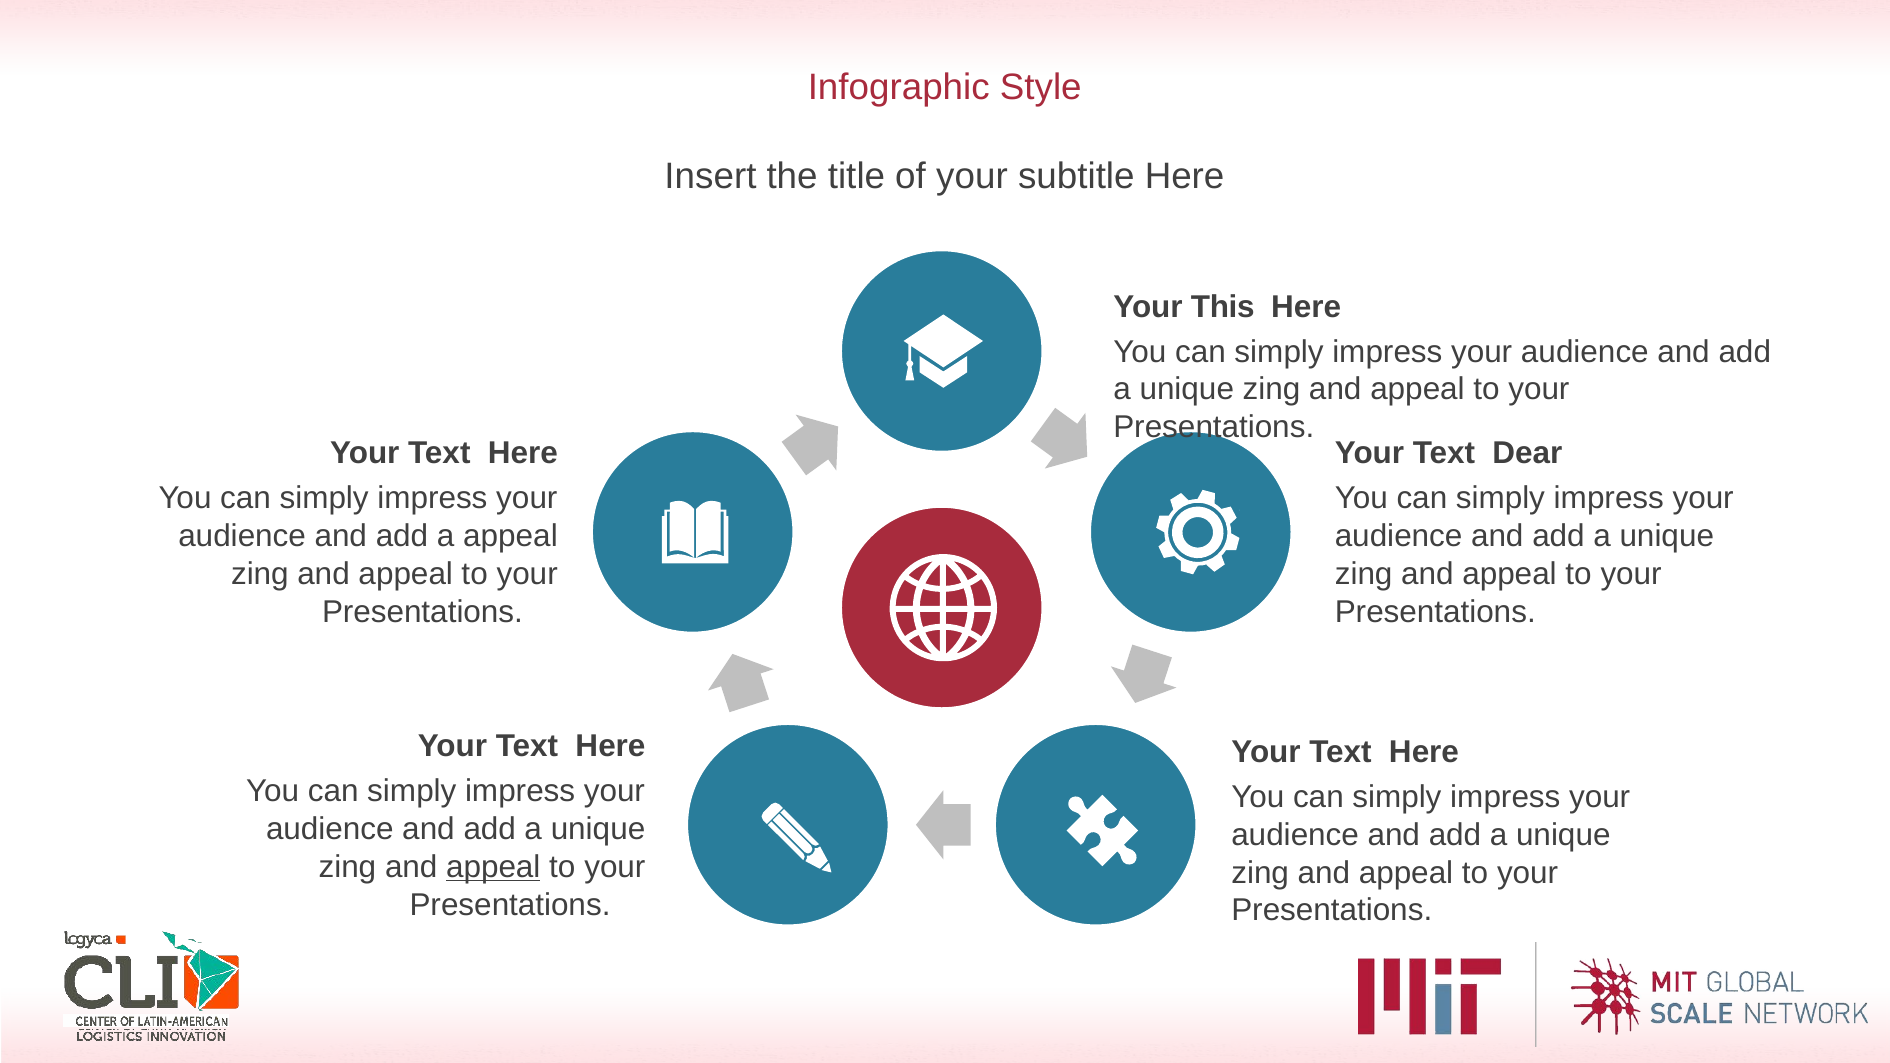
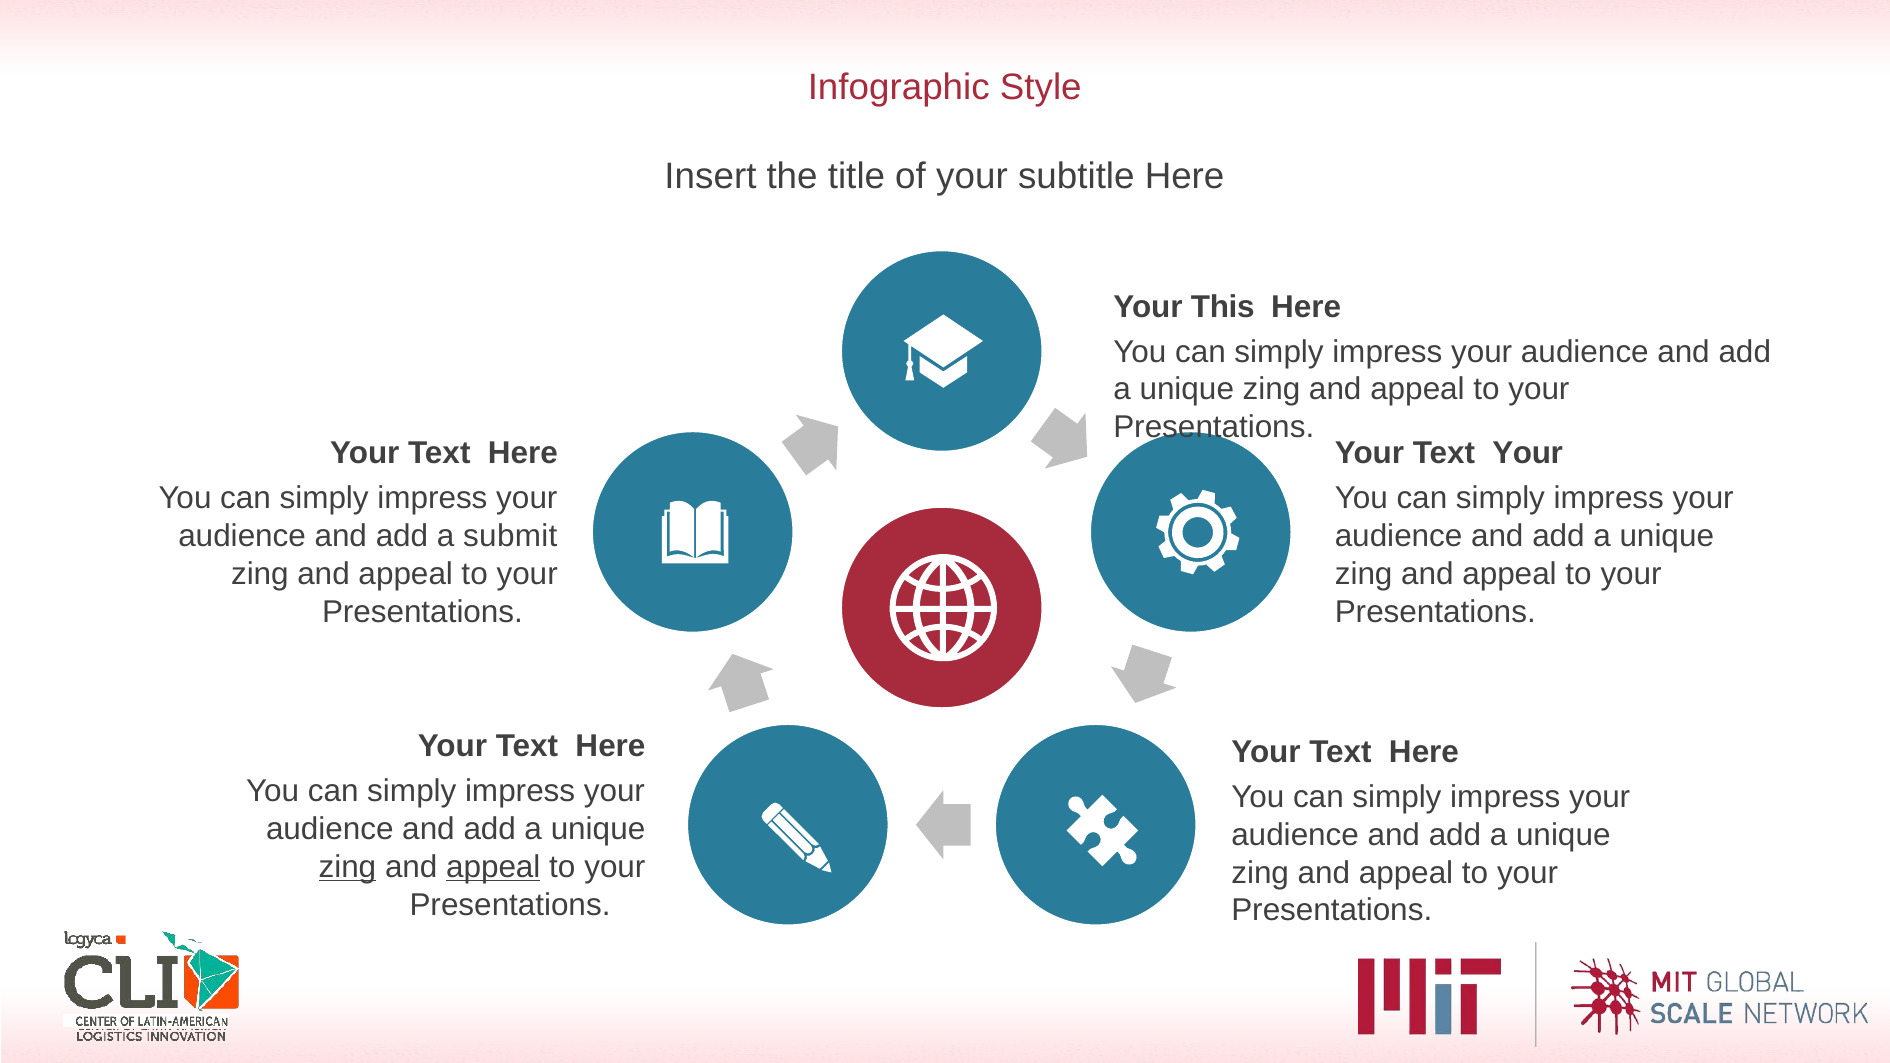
Text Dear: Dear -> Your (1528, 454)
a appeal: appeal -> submit (510, 536)
zing underline: none -> present (347, 867)
